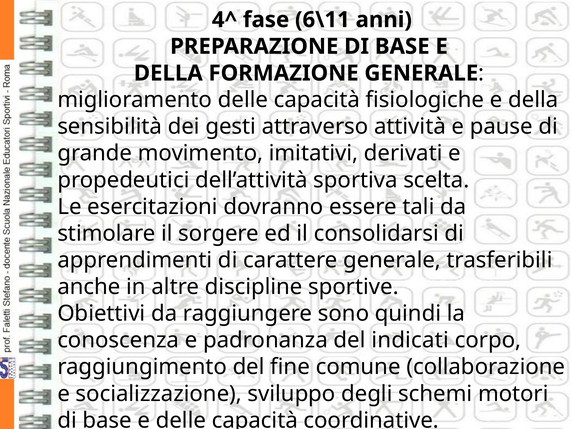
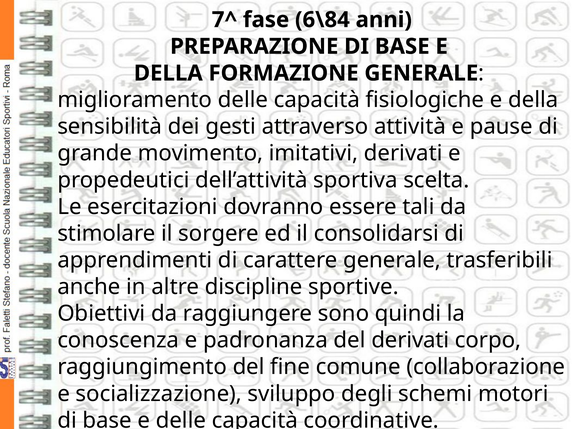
4^: 4^ -> 7^ (225, 20)
6\11: 6\11 -> 6\84 (322, 20)
del indicati: indicati -> derivati (410, 340)
